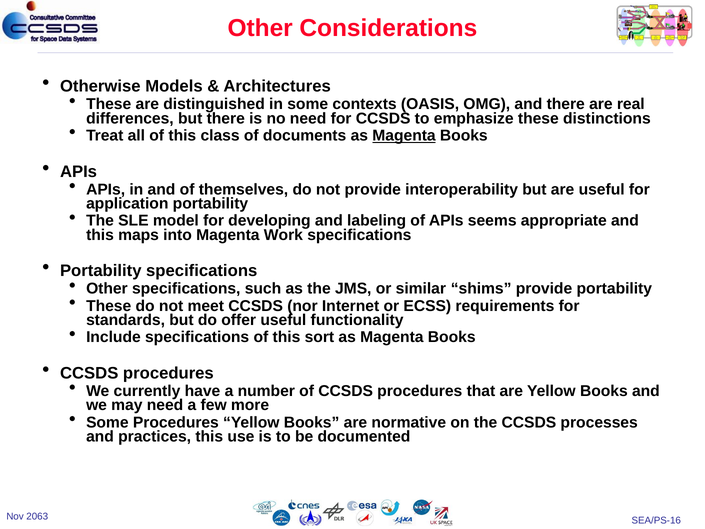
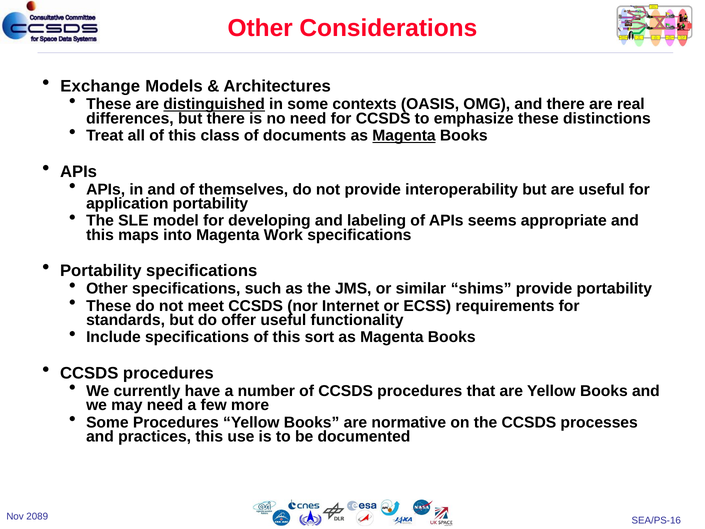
Otherwise: Otherwise -> Exchange (100, 86)
distinguished underline: none -> present (214, 104)
2063: 2063 -> 2089 (37, 516)
